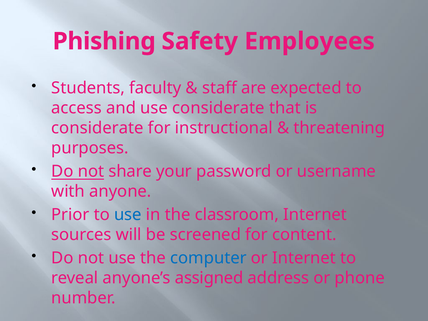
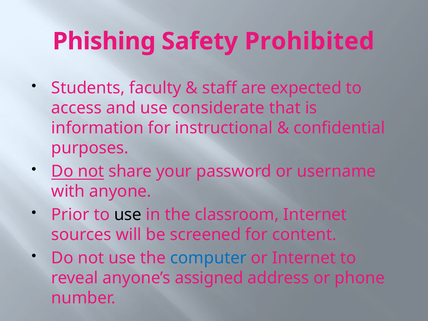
Employees: Employees -> Prohibited (309, 41)
considerate: considerate -> information (98, 128)
threatening: threatening -> confidential (339, 128)
use colour: blue -> black (128, 215)
